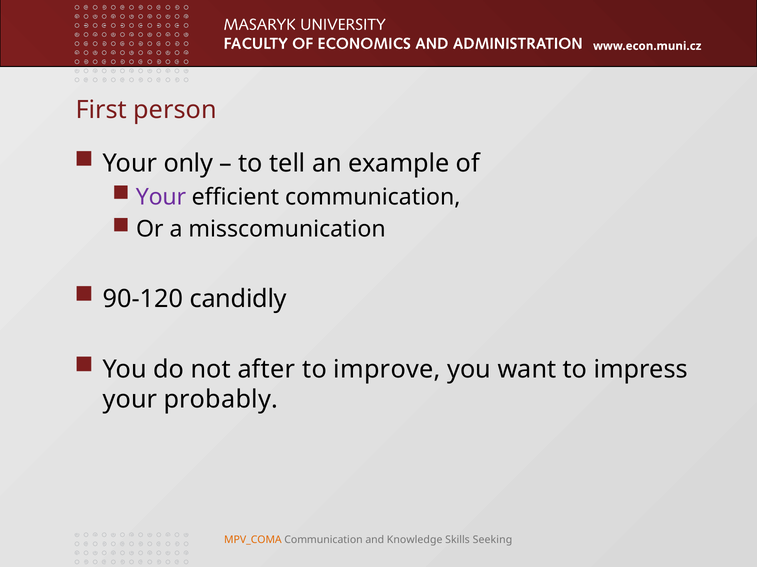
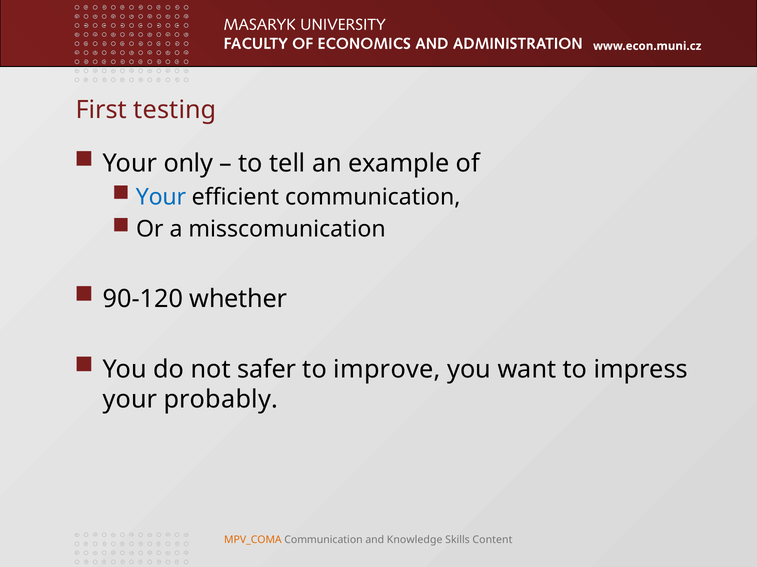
person: person -> testing (175, 110)
Your colour: purple -> blue (161, 197)
candidly: candidly -> whether (238, 299)
after: after -> safer (267, 370)
Seeking: Seeking -> Content (492, 540)
